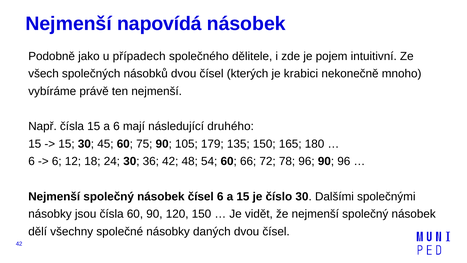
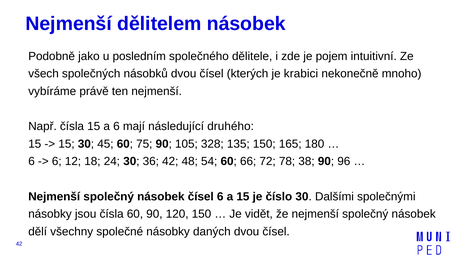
napovídá: napovídá -> dělitelem (159, 24)
případech: případech -> posledním (139, 56)
179: 179 -> 328 (212, 144)
78 96: 96 -> 38 (306, 161)
